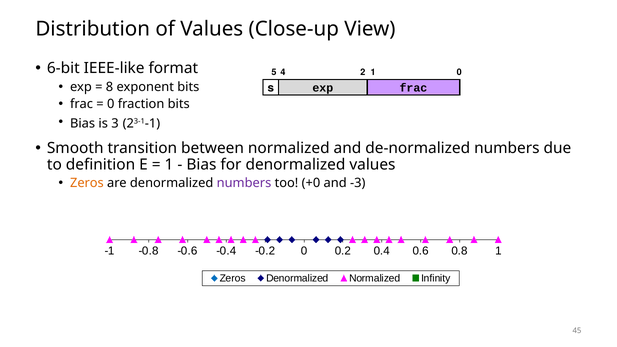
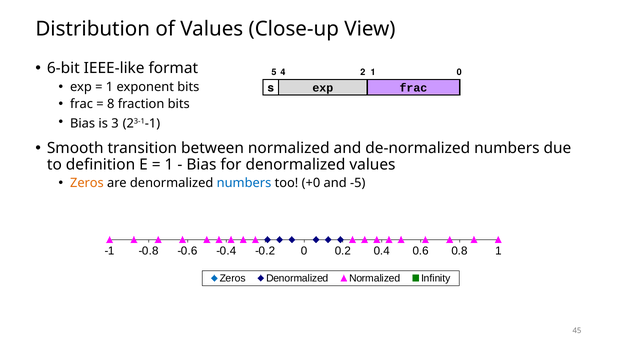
8: 8 -> 1 (110, 87)
0: 0 -> 8 (111, 104)
numbers colour: purple -> blue (244, 183)
-3: -3 -> -5 (358, 183)
